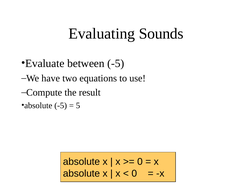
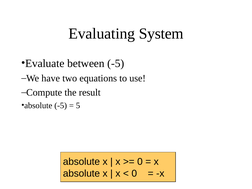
Sounds: Sounds -> System (161, 34)
